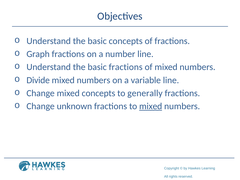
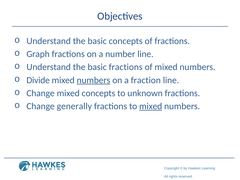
numbers underline: none -> present (94, 80)
variable: variable -> fraction (146, 80)
generally: generally -> unknown (145, 93)
unknown: unknown -> generally (74, 106)
